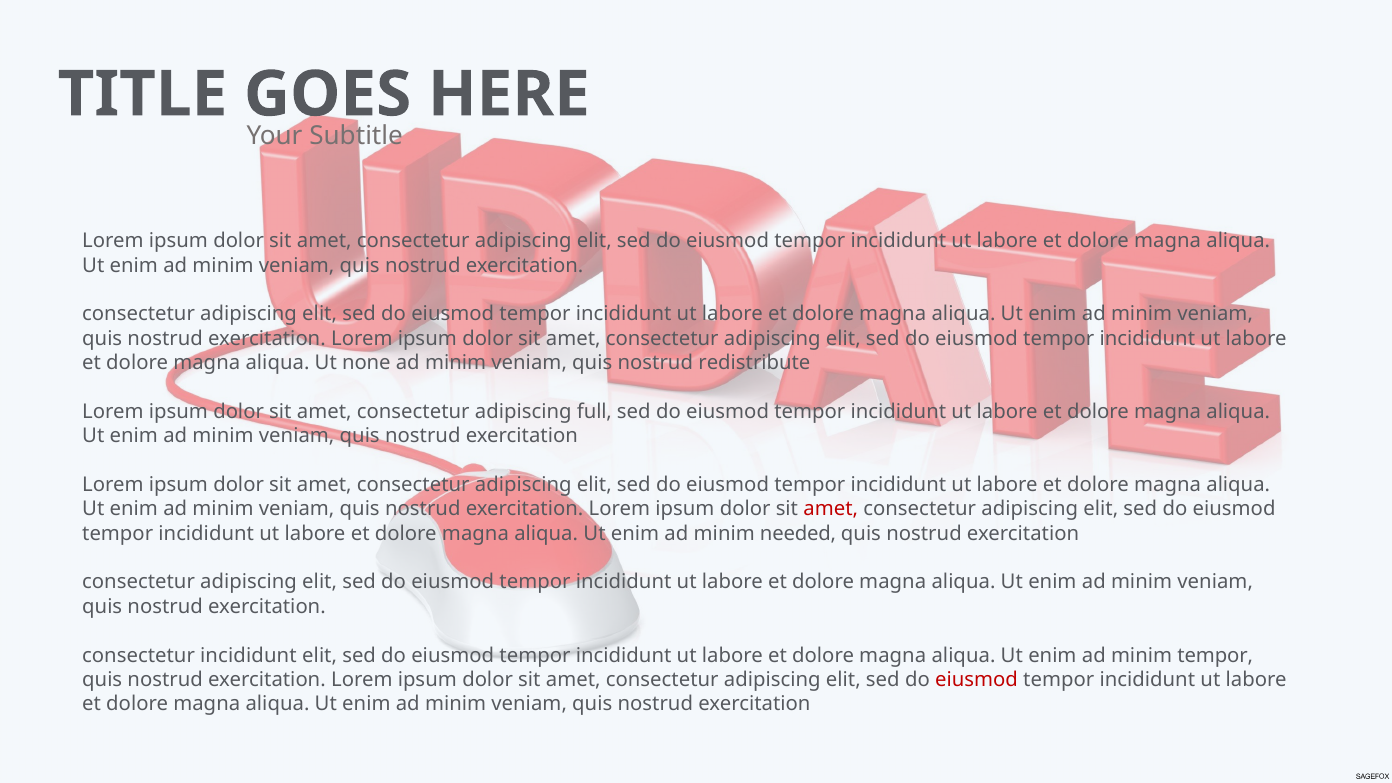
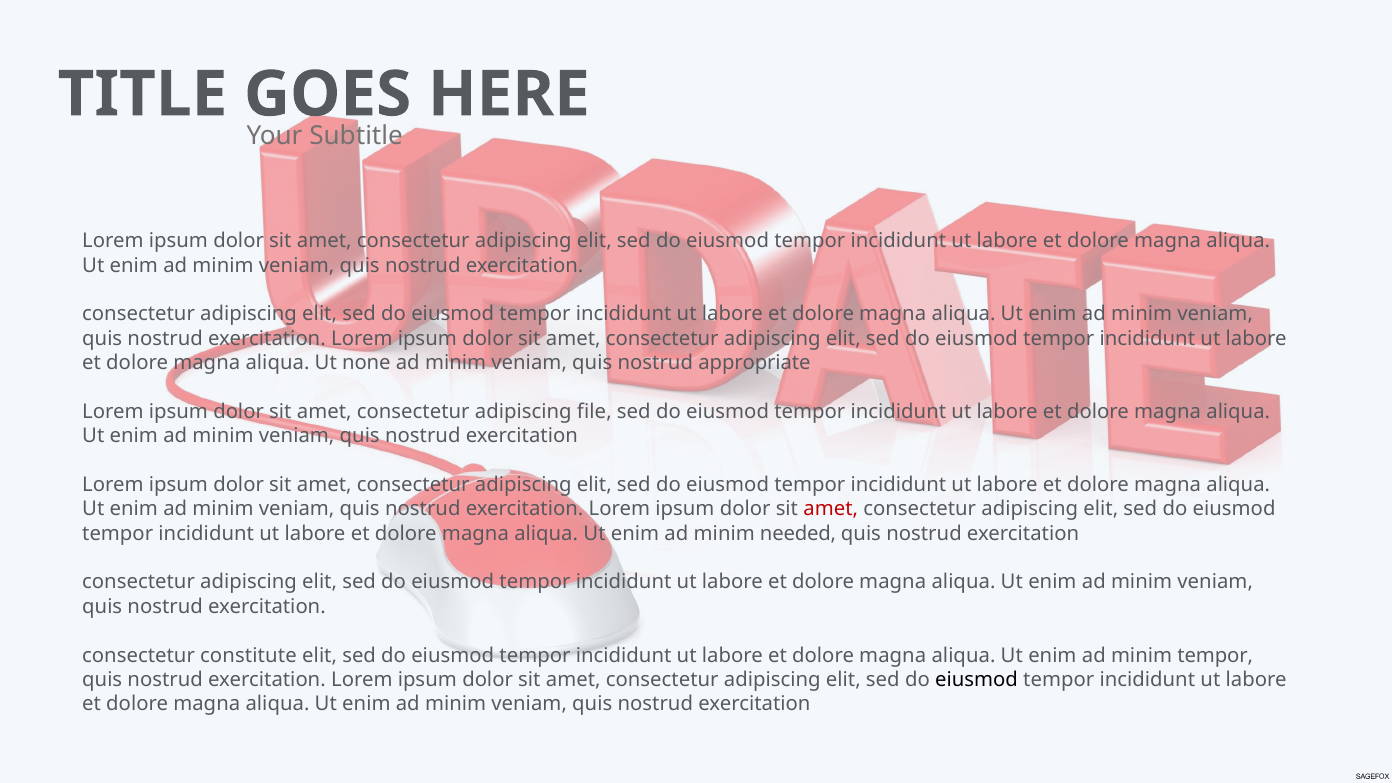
redistribute: redistribute -> appropriate (754, 363)
full: full -> file (594, 412)
consectetur incididunt: incididunt -> constitute (248, 655)
eiusmod colour: red -> black (977, 680)
